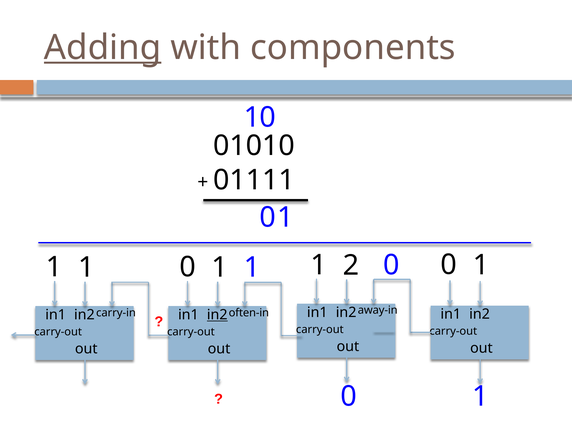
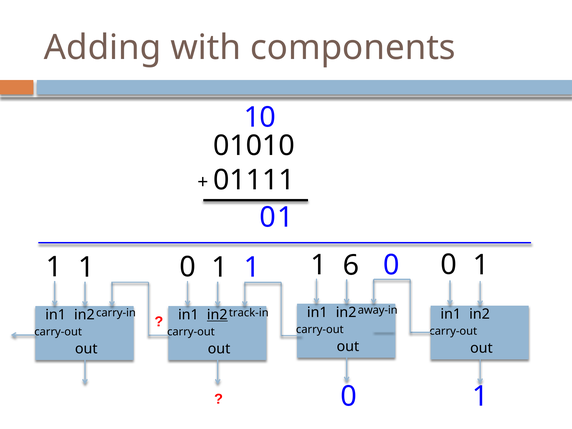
Adding underline: present -> none (103, 48)
2: 2 -> 6 (351, 265)
often-in: often-in -> track-in (249, 313)
